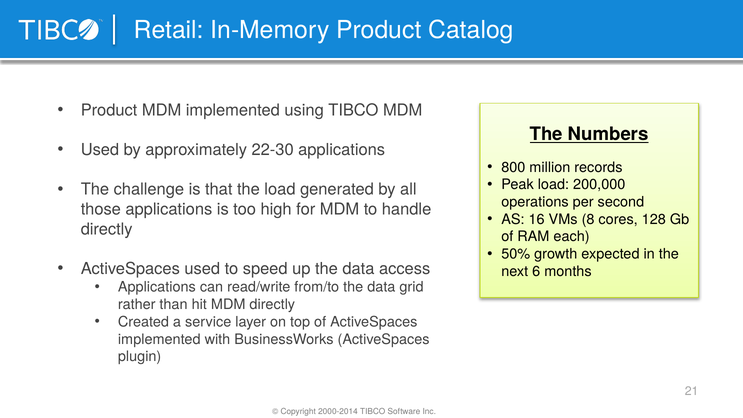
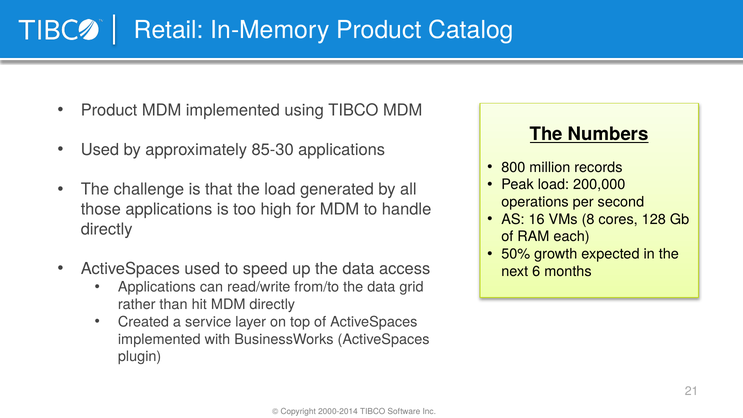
22-30: 22-30 -> 85-30 (273, 150)
